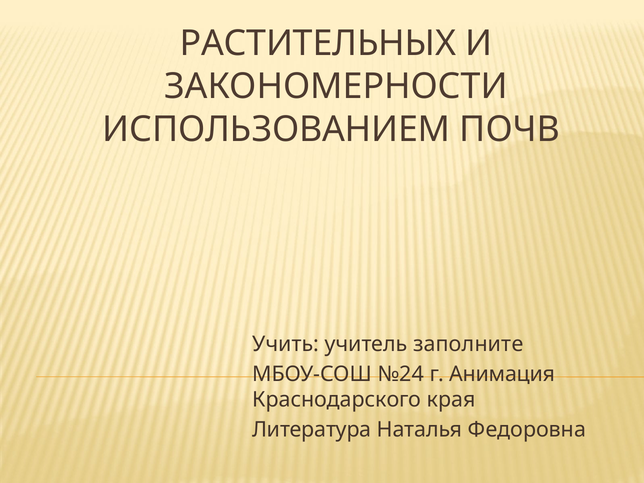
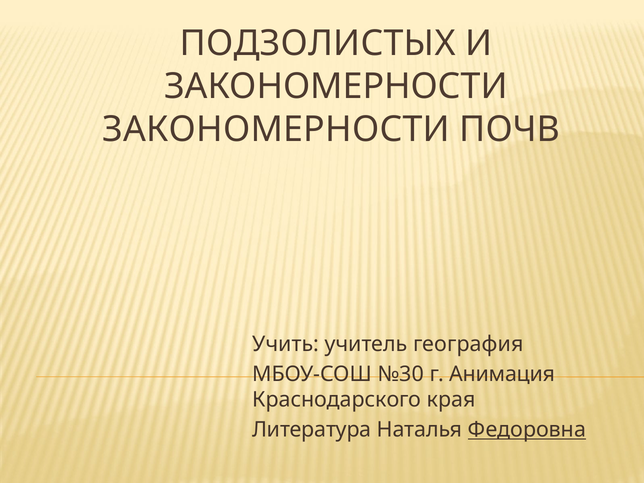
РАСТИТЕЛЬНЫХ: РАСТИТЕЛЬНЫХ -> ПОДЗОЛИСТЫХ (318, 44)
ИСПОЛЬЗОВАНИЕМ: ИСПОЛЬЗОВАНИЕМ -> ЗАКОНОМЕРНОСТИ (276, 129)
заполните: заполните -> география (468, 344)
№24: №24 -> №30 (401, 374)
Федоровна underline: none -> present (527, 430)
